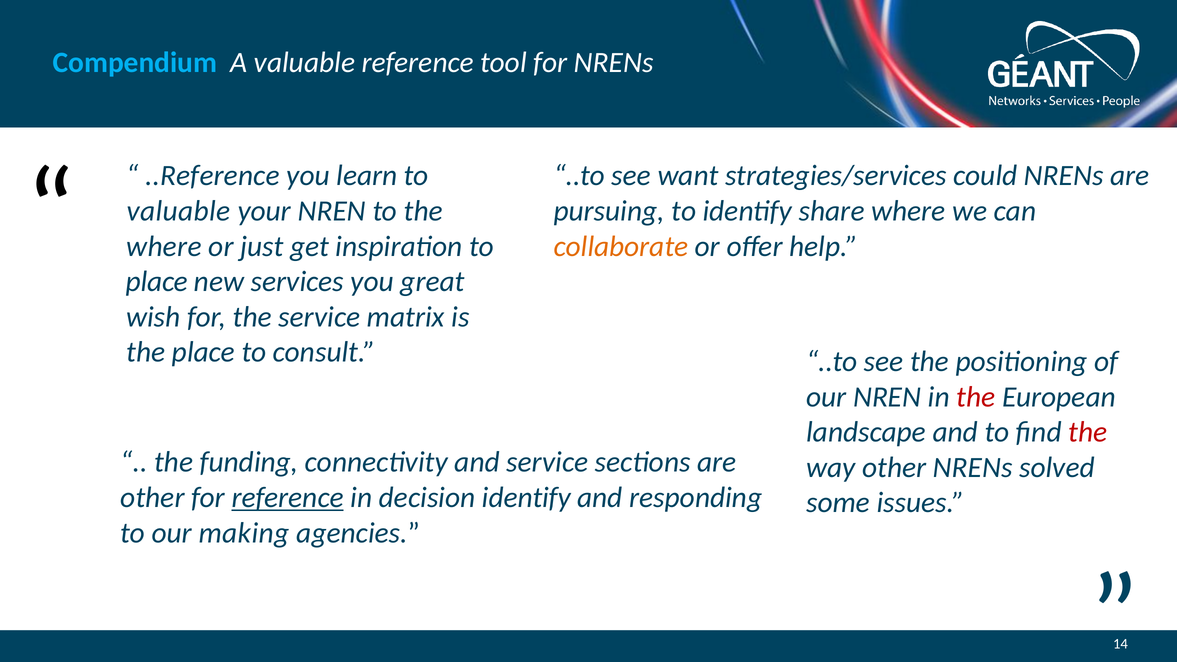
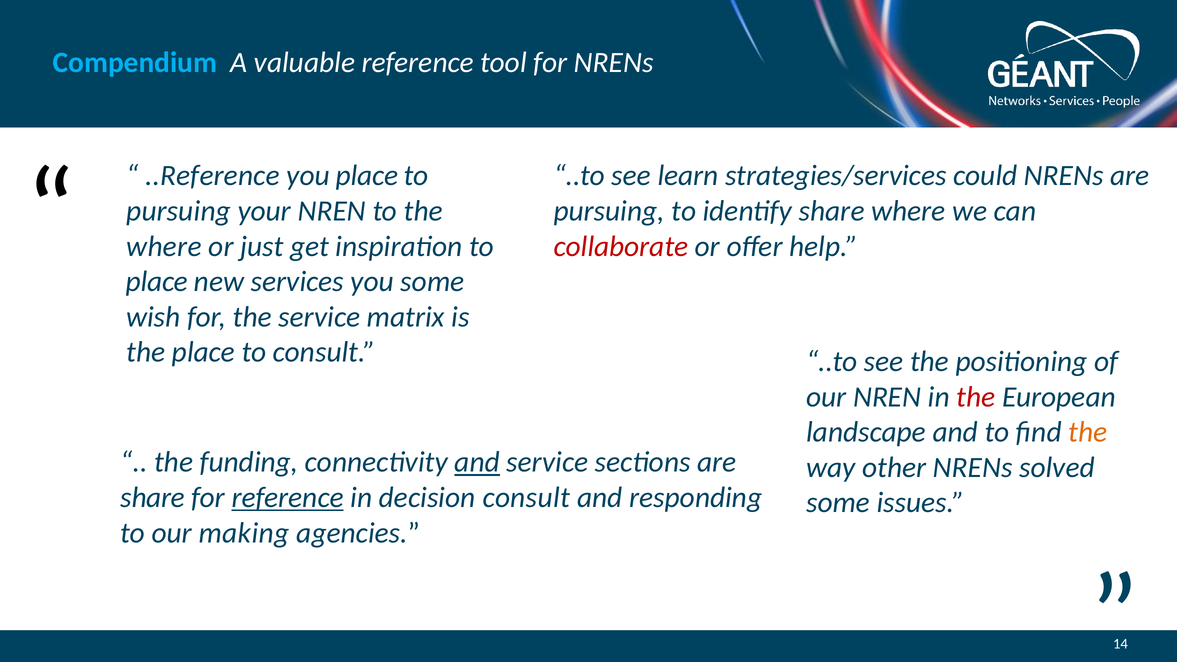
you learn: learn -> place (367, 176)
want: want -> learn (688, 176)
valuable: valuable -> pursuing (179, 211)
collaborate colour: orange -> red (621, 246)
you great: great -> some (432, 282)
the colour: red -> orange (1088, 432)
and underline: none -> present (477, 462)
other: other -> share (153, 498)
decision identify: identify -> consult (526, 498)
